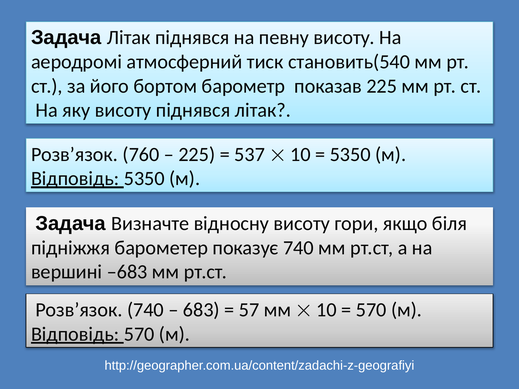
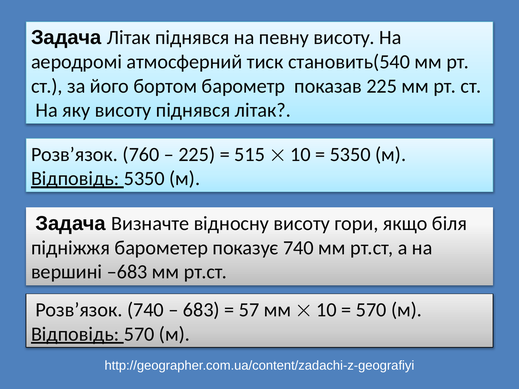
537: 537 -> 515 (250, 154)
